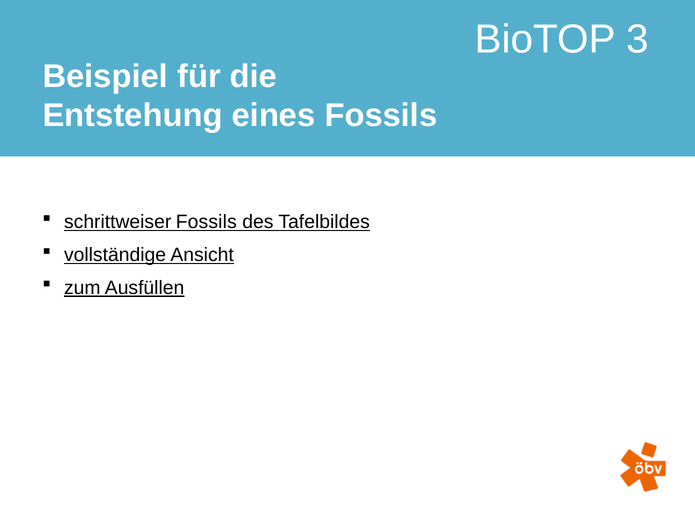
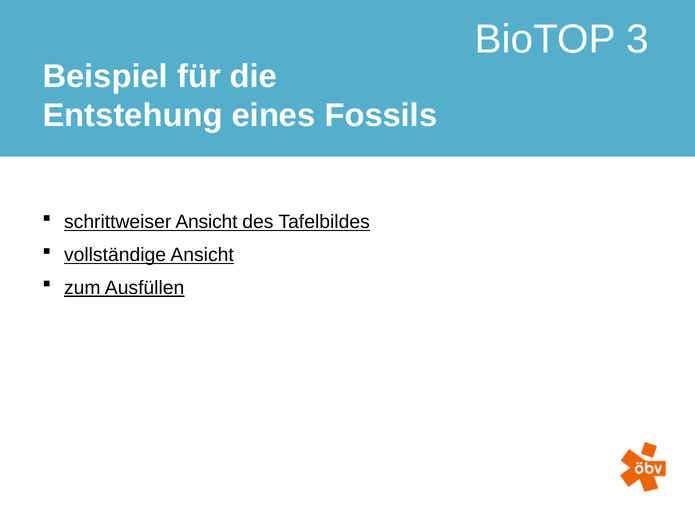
schrittweiser Fossils: Fossils -> Ansicht (206, 222)
